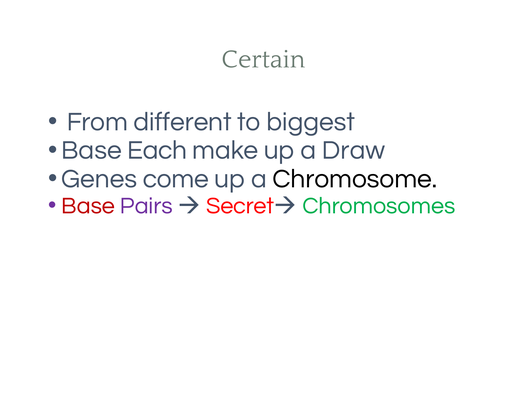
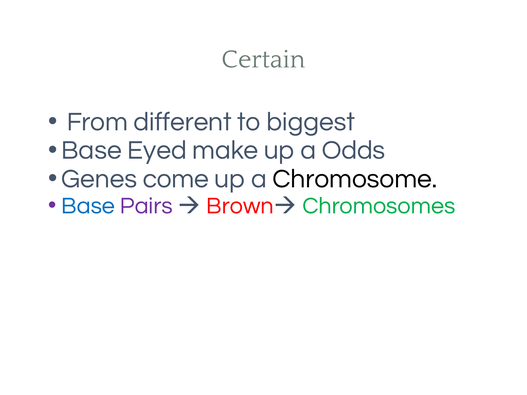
Each: Each -> Eyed (157, 150)
Draw: Draw -> Odds (354, 150)
Base colour: red -> blue (88, 206)
Secret: Secret -> Brown (240, 206)
